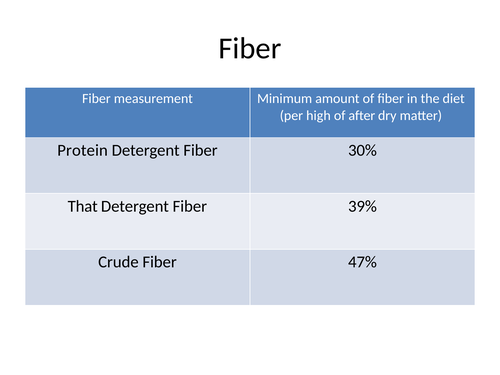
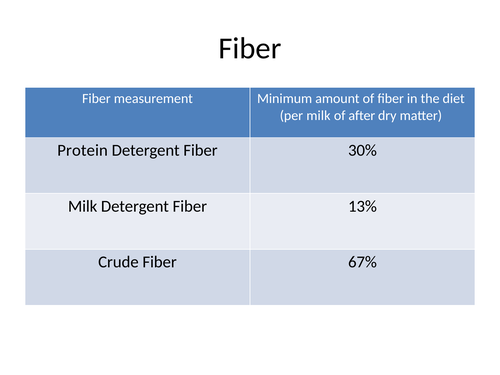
per high: high -> milk (318, 116)
That: That -> Milk (83, 206)
39%: 39% -> 13% (363, 206)
47%: 47% -> 67% (363, 262)
